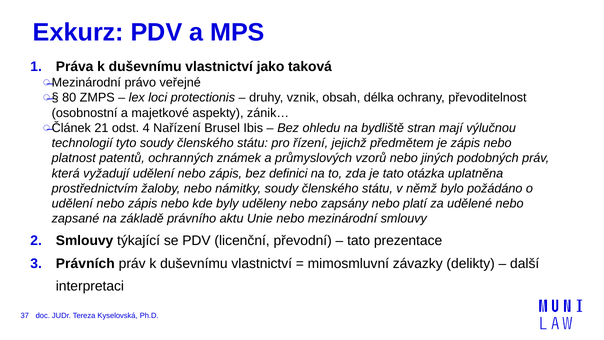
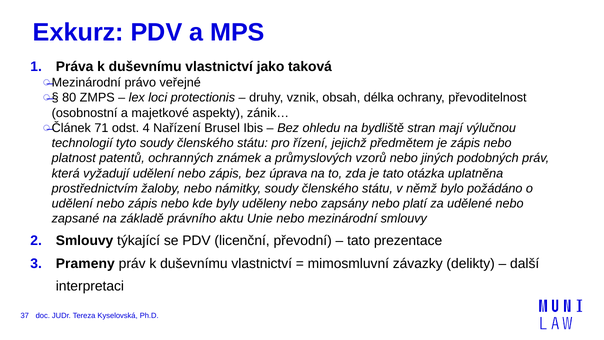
21: 21 -> 71 (101, 128)
definici: definici -> úprava (288, 173)
Právních: Právních -> Prameny (85, 263)
